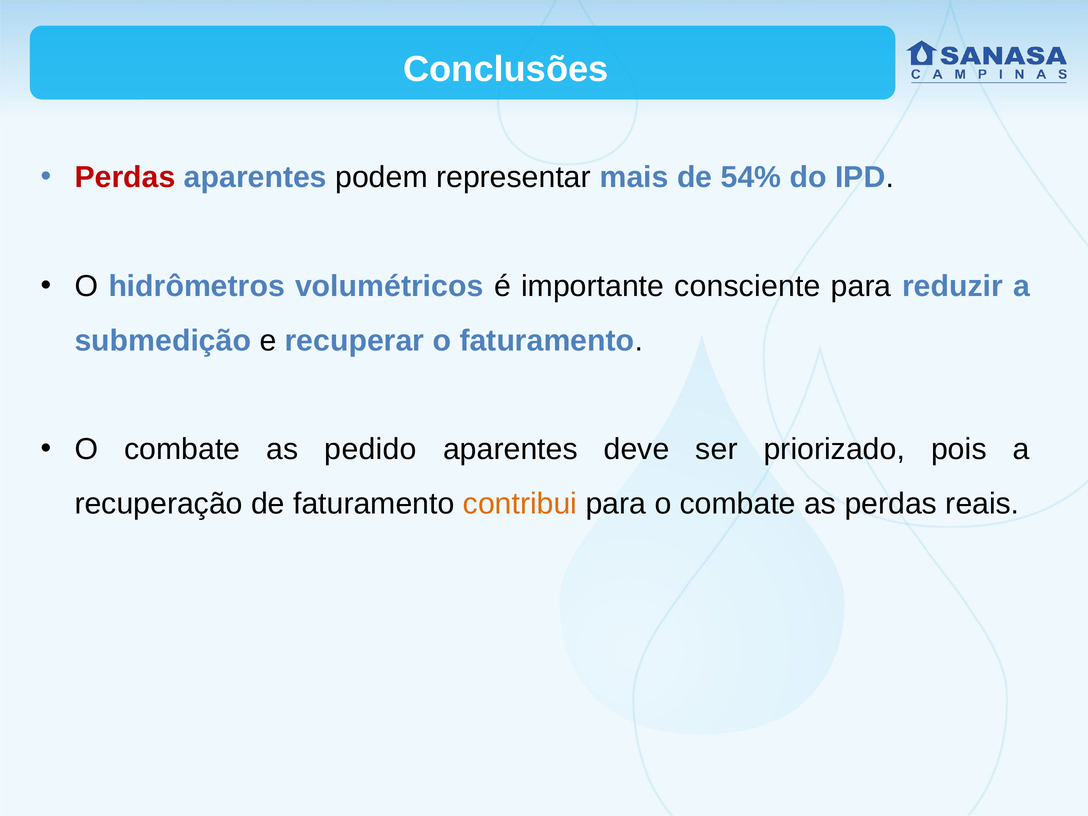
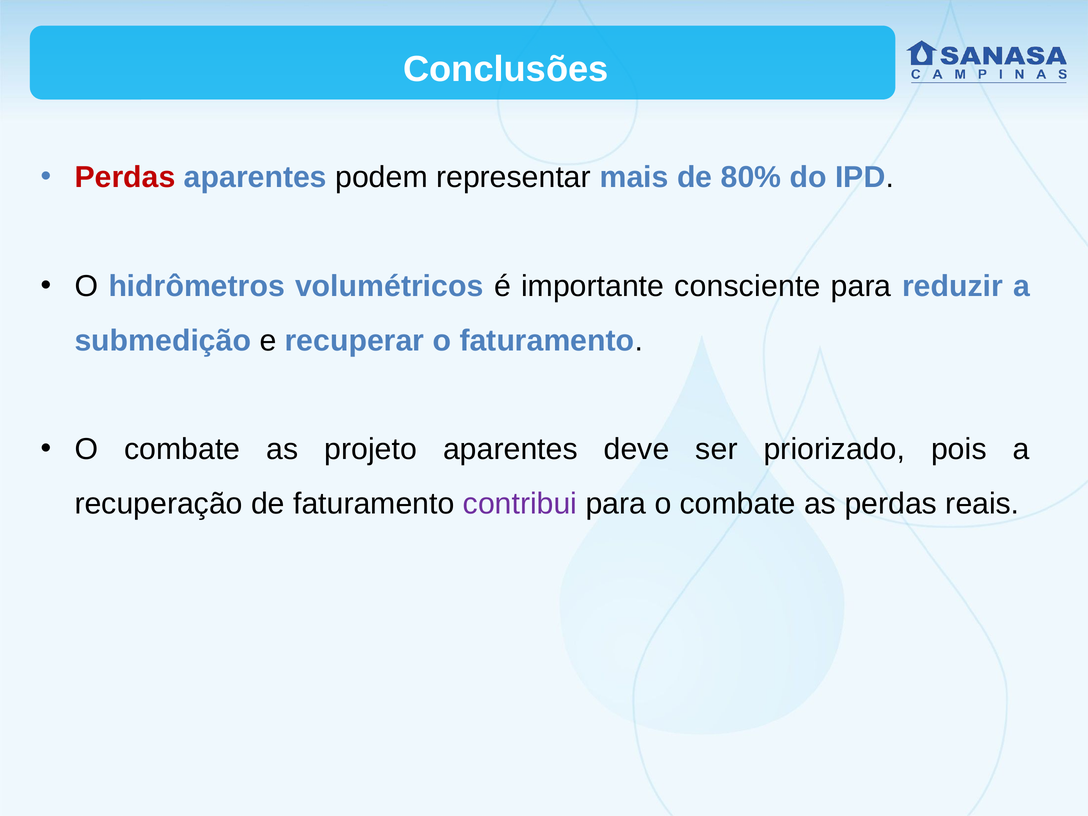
54%: 54% -> 80% (751, 178)
pedido: pedido -> projeto (371, 450)
contribui colour: orange -> purple (520, 504)
